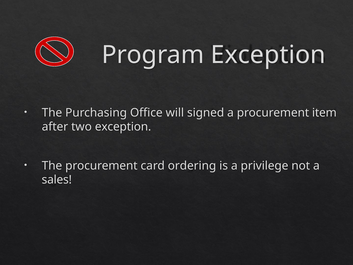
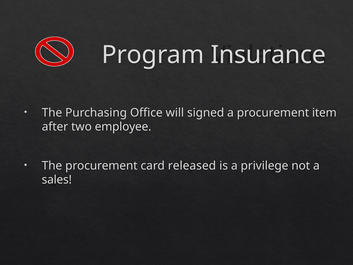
Program Exception: Exception -> Insurance (268, 55)
two exception: exception -> employee (123, 127)
ordering: ordering -> released (192, 166)
